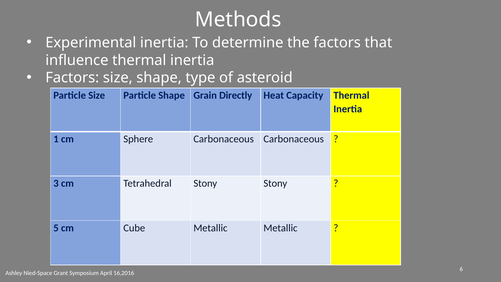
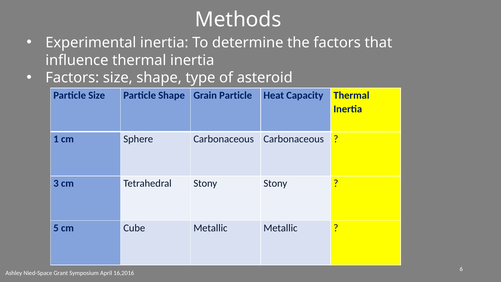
Grain Directly: Directly -> Particle (236, 95)
